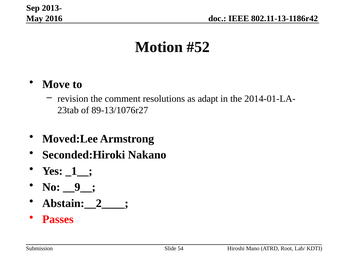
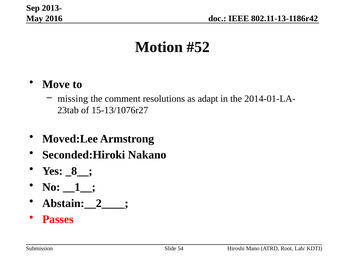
revision: revision -> missing (73, 99)
89-13/1076r27: 89-13/1076r27 -> 15-13/1076r27 (120, 110)
_1__: _1__ -> _8__ (79, 171)
__9__: __9__ -> __1__ (79, 187)
